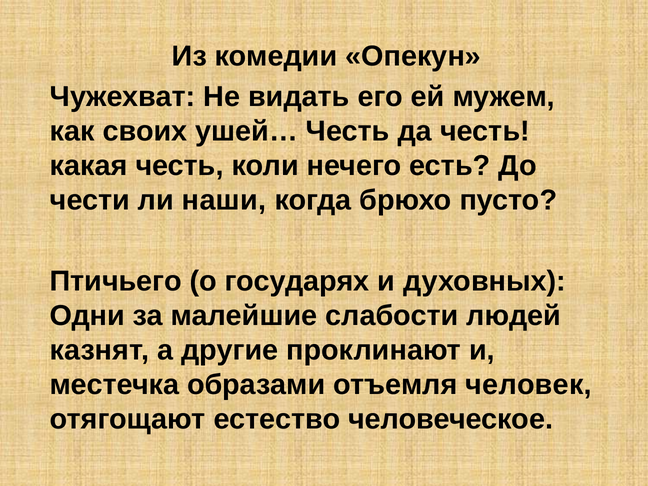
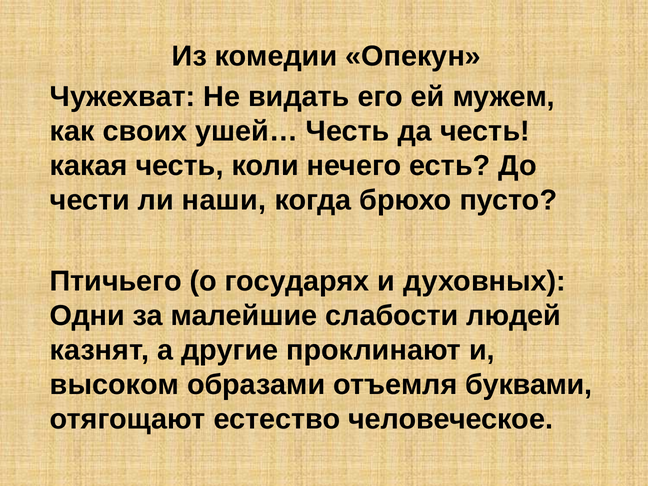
местечка: местечка -> высоком (114, 385)
человек: человек -> буквами (529, 385)
